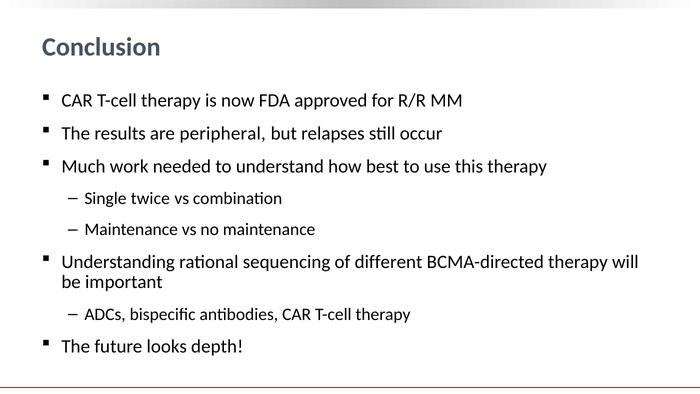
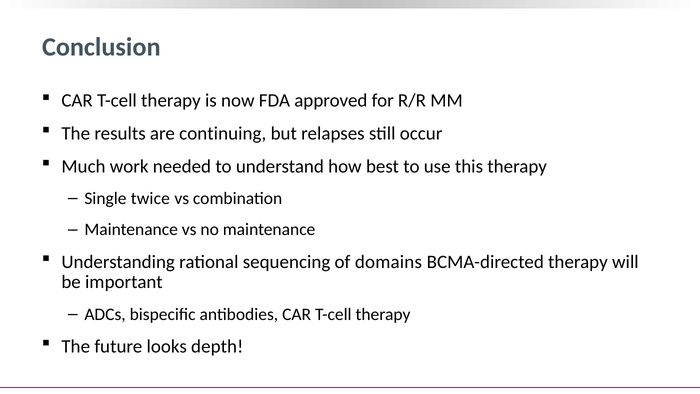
peripheral: peripheral -> continuing (223, 133)
different: different -> domains (388, 262)
